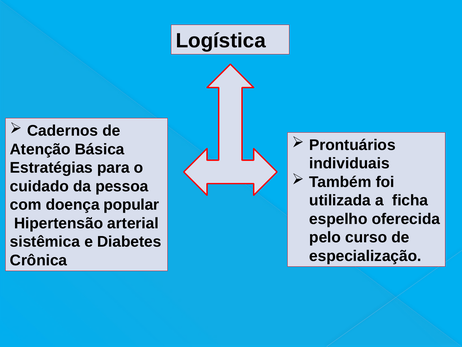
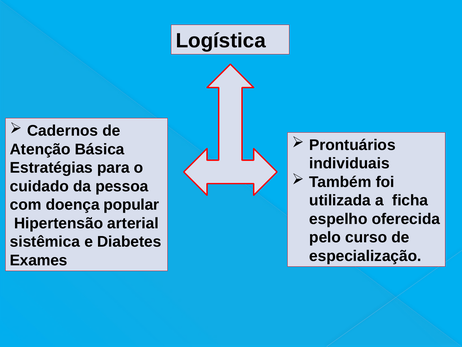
Crônica: Crônica -> Exames (39, 260)
